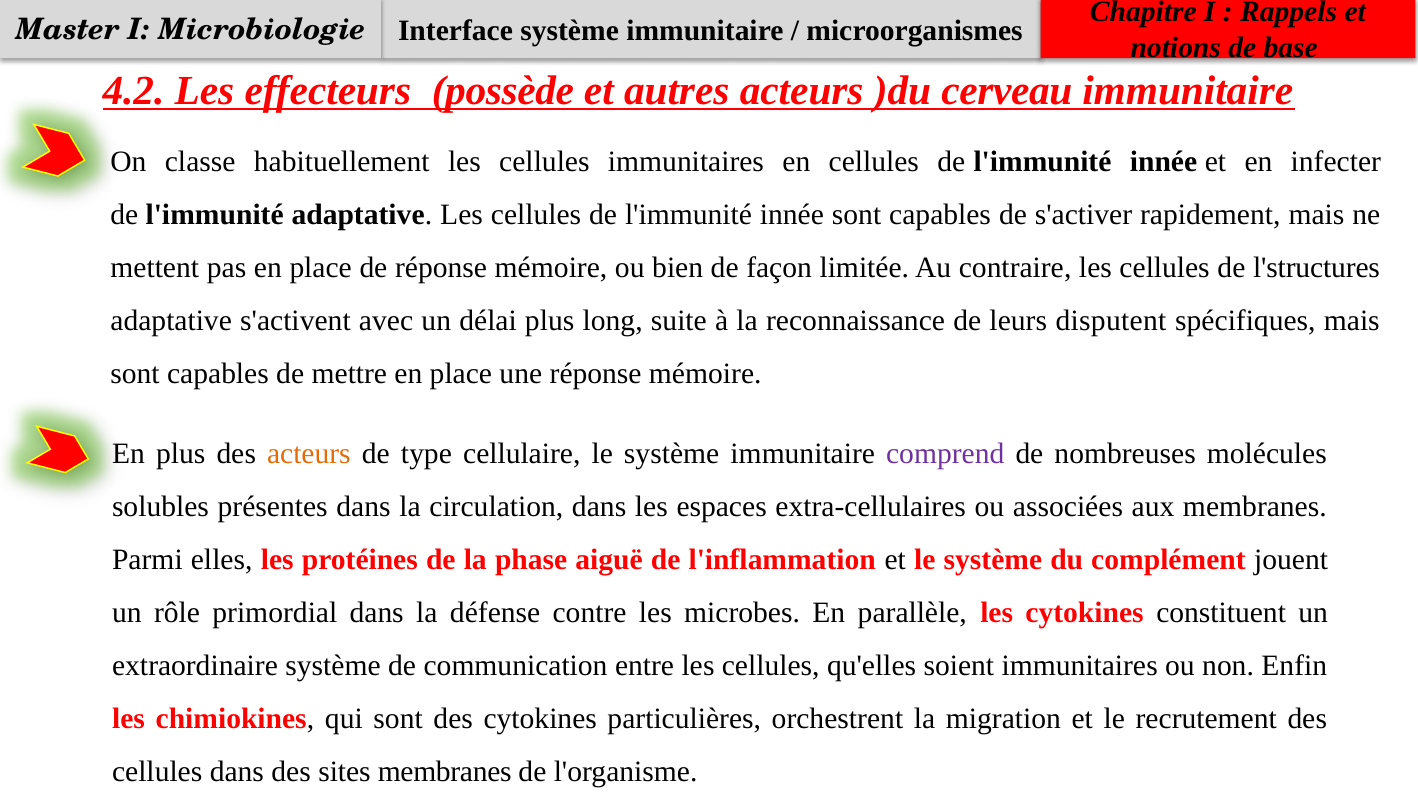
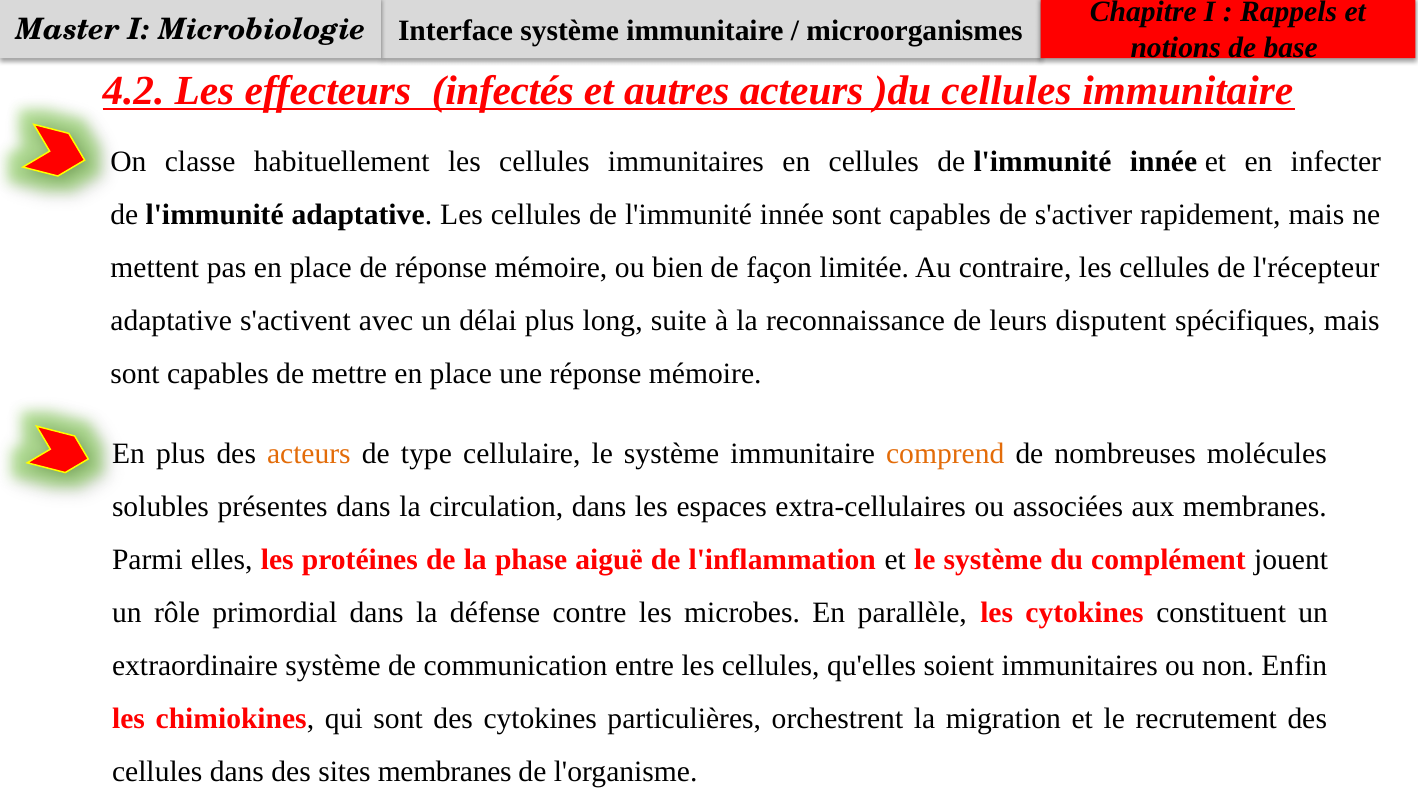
possède: possède -> infectés (503, 91)
)du cerveau: cerveau -> cellules (1007, 91)
l'structures: l'structures -> l'récepteur (1316, 268)
comprend colour: purple -> orange (945, 454)
